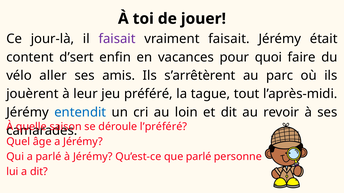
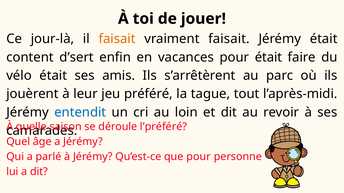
faisait colour: purple -> orange (117, 39)
pour quoi: quoi -> était (268, 57)
vélo aller: aller -> était (53, 76)
que parlé: parlé -> pour (199, 157)
